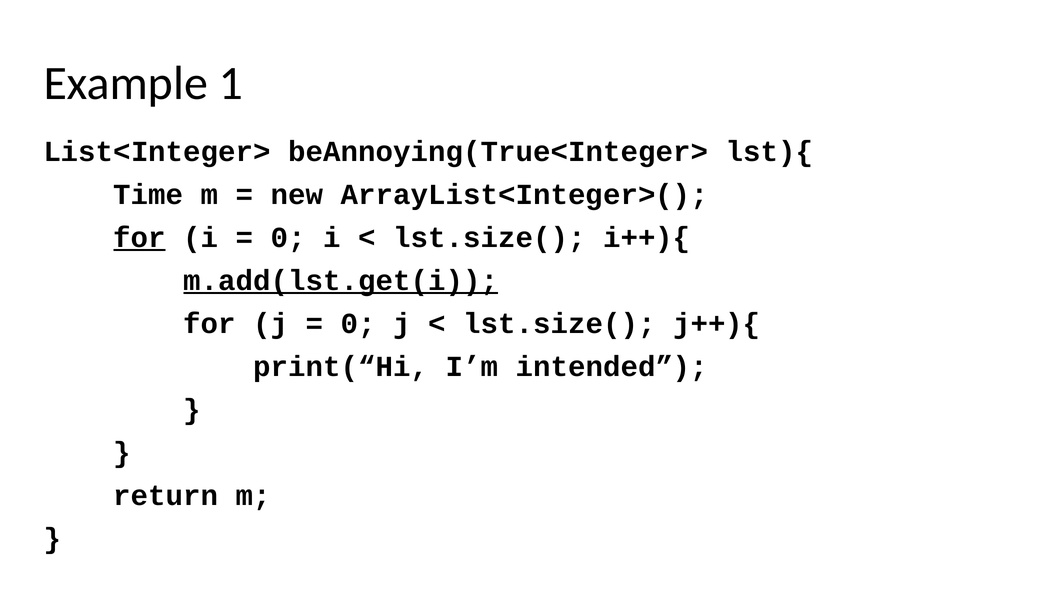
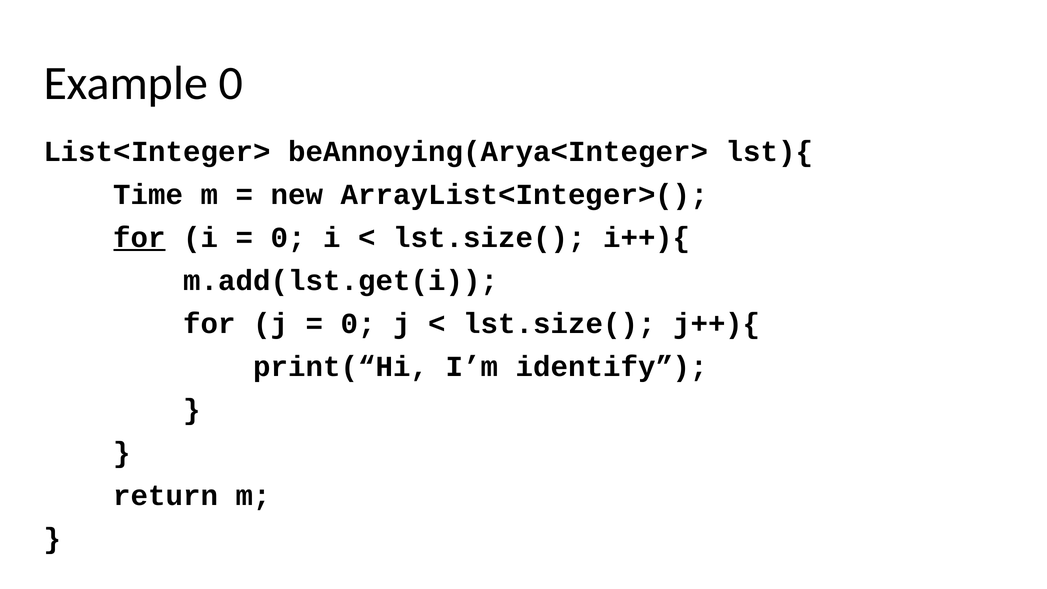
Example 1: 1 -> 0 (231, 83)
beAnnoying(True<Integer>: beAnnoying(True<Integer> -> beAnnoying(Arya<Integer> (498, 151)
m.add(lst.get(i underline: present -> none (341, 281)
intended: intended -> identify (612, 367)
